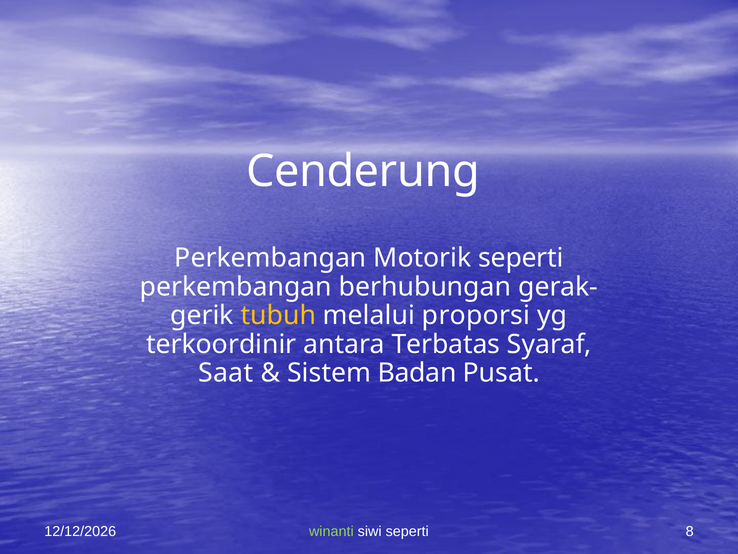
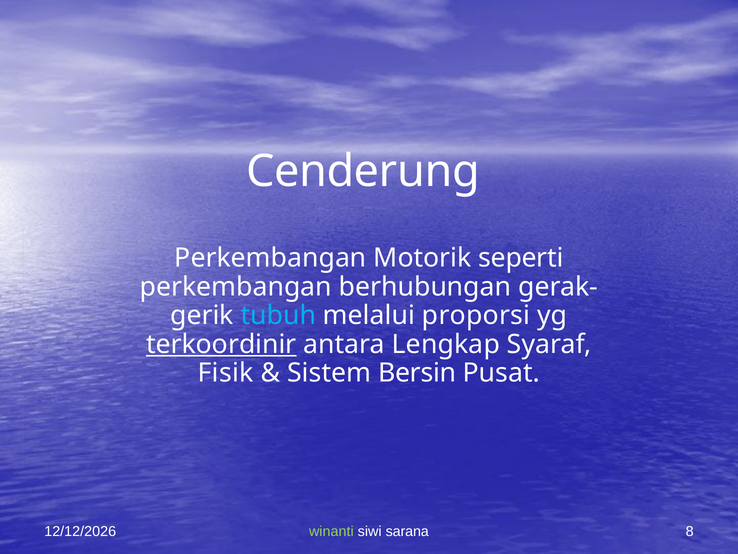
tubuh colour: yellow -> light blue (278, 315)
terkoordinir underline: none -> present (221, 344)
Terbatas: Terbatas -> Lengkap (446, 344)
Saat: Saat -> Fisik (226, 373)
Badan: Badan -> Bersin (417, 373)
siwi seperti: seperti -> sarana (407, 531)
